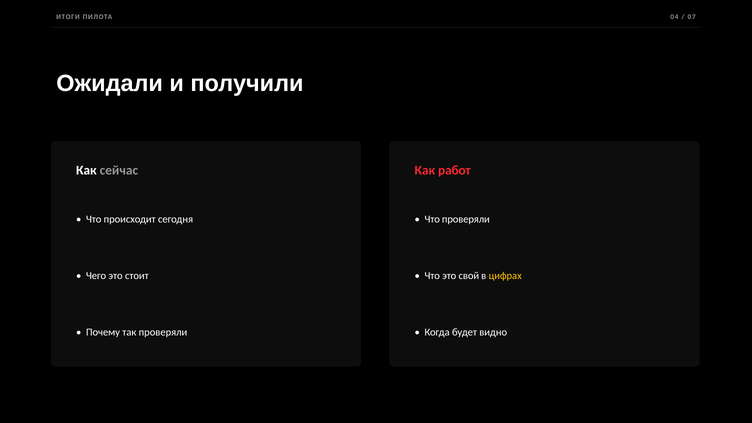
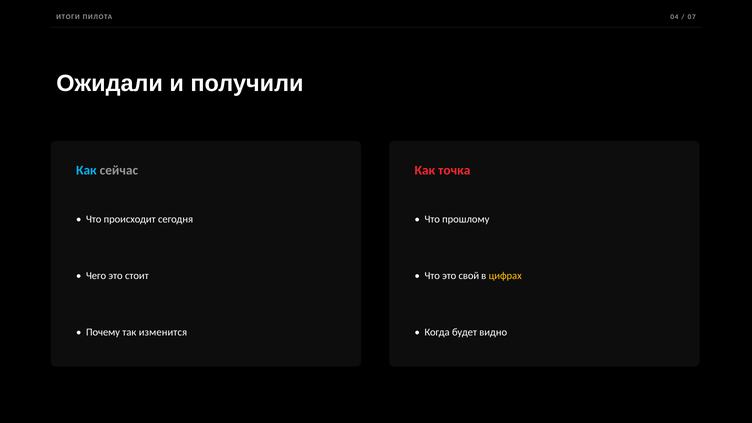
Как colour: white -> light blue (86, 170)
работ: работ -> точка (454, 170)
Что проверяли: проверяли -> прошлому (466, 219)
так проверяли: проверяли -> изменится (163, 332)
